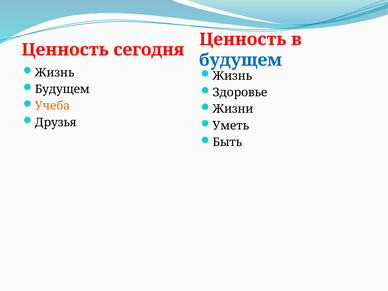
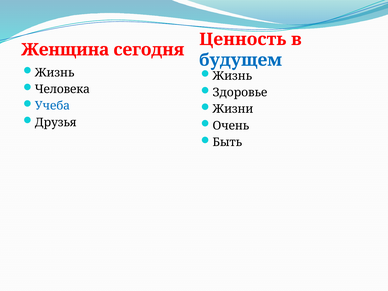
Ценность: Ценность -> Женщина (65, 50)
Будущем: Будущем -> Человека (62, 89)
Учеба colour: orange -> blue (52, 106)
Уметь: Уметь -> Очень (231, 126)
